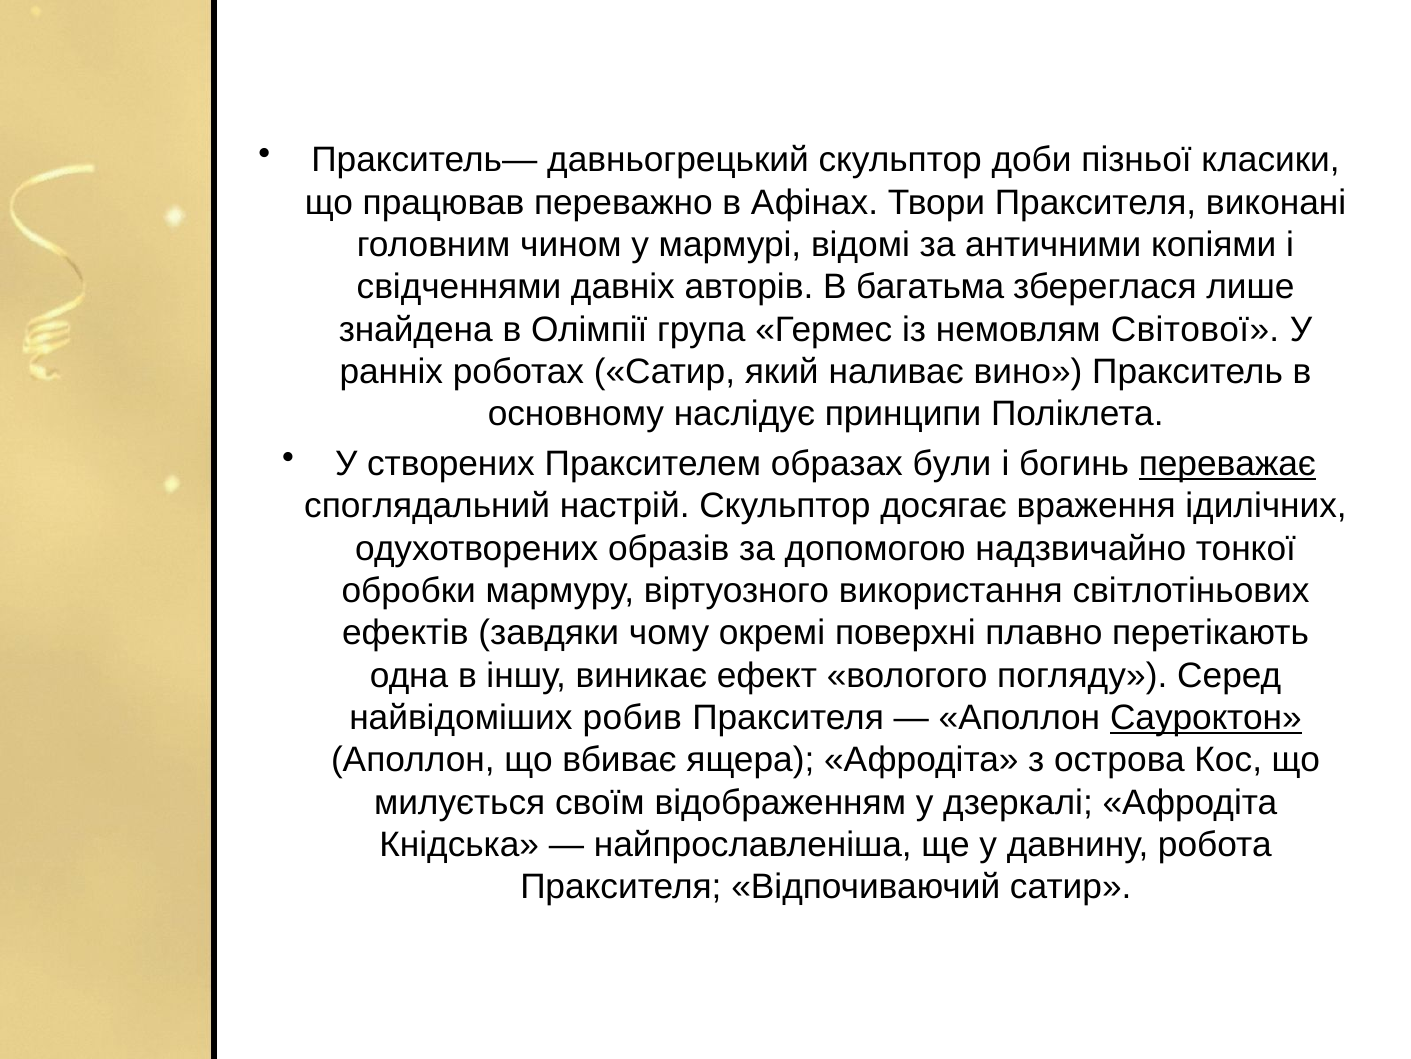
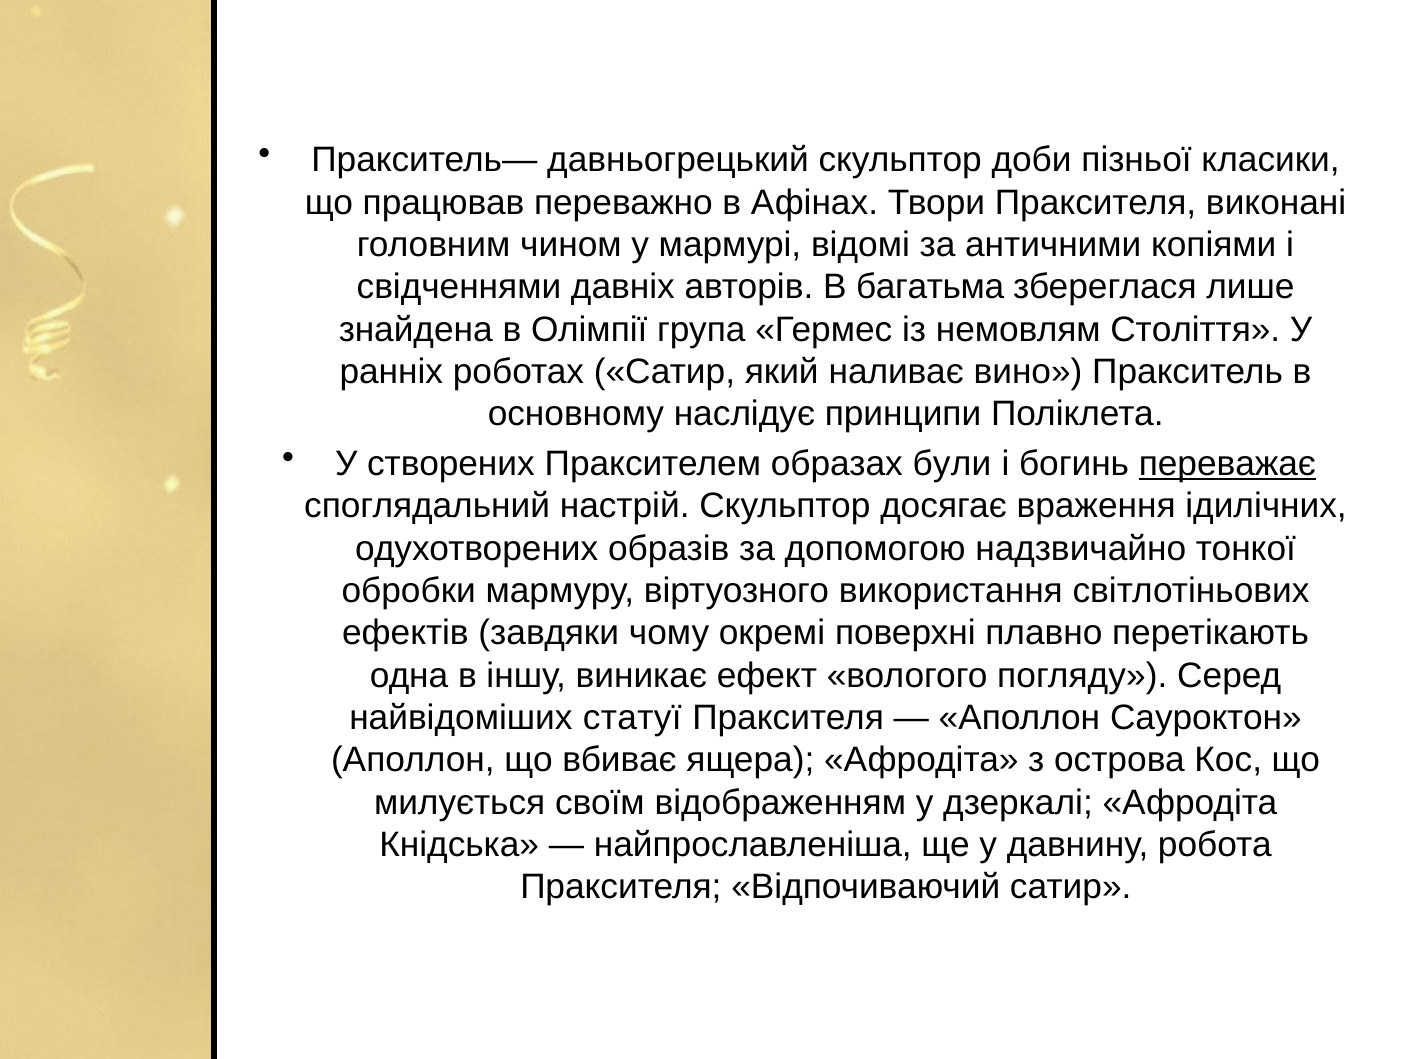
Світової: Світової -> Століття (1195, 329)
робив: робив -> статуї (632, 717)
Сауроктон underline: present -> none (1206, 717)
